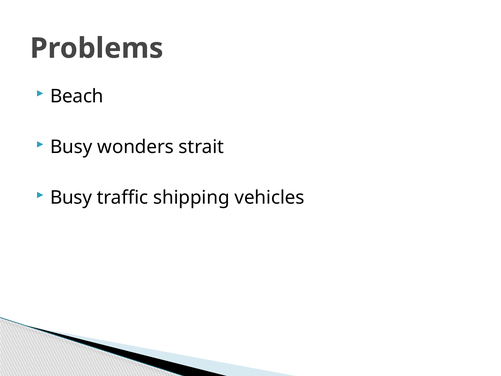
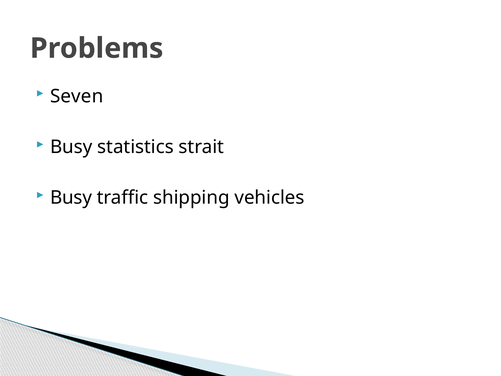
Beach: Beach -> Seven (77, 96)
wonders: wonders -> statistics (136, 147)
